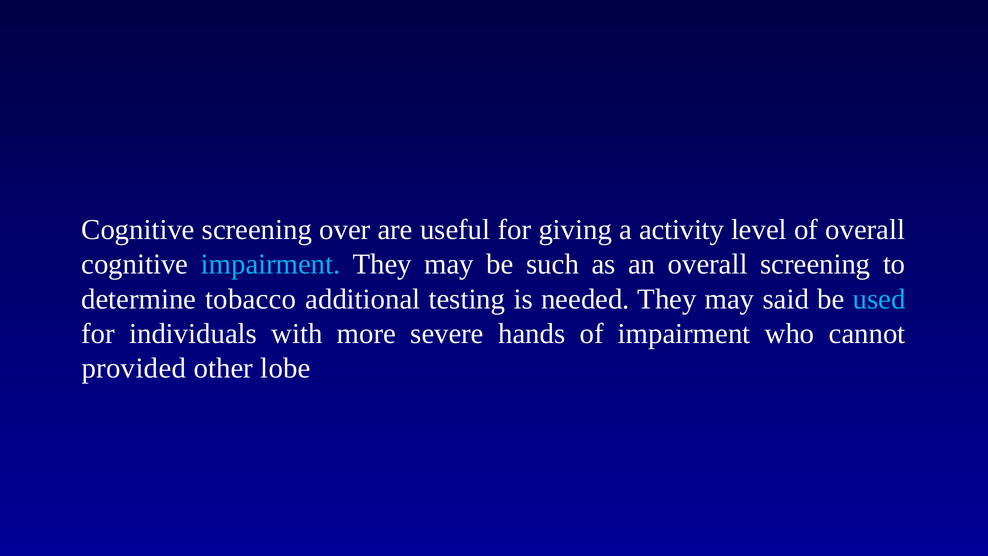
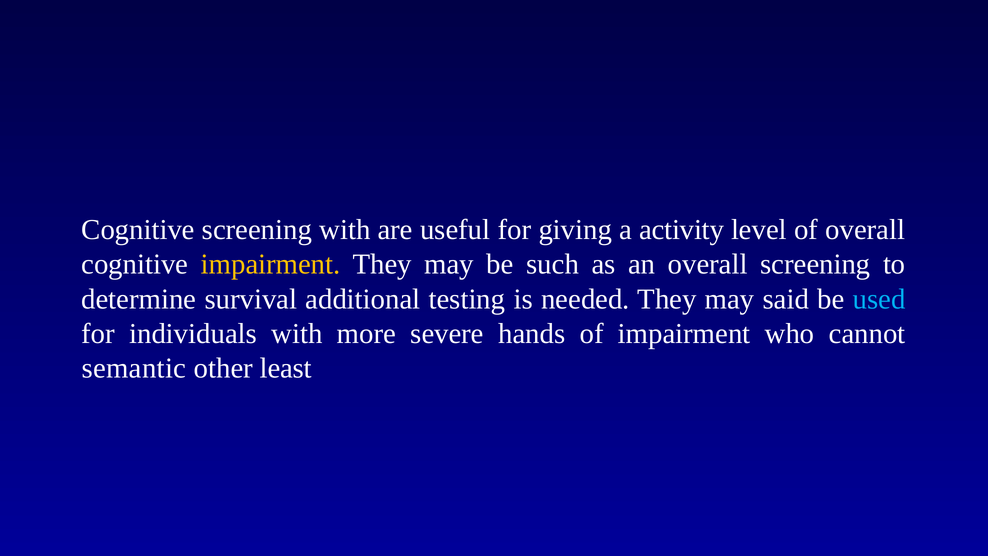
screening over: over -> with (345, 230)
impairment colour: light blue -> yellow (271, 264)
tobacco: tobacco -> survival (251, 299)
provided: provided -> semantic (134, 368)
lobe: lobe -> least (286, 368)
